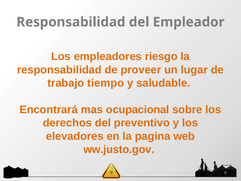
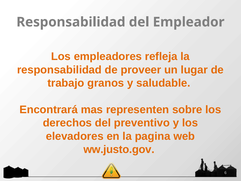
riesgo: riesgo -> refleja (161, 56)
tiempo: tiempo -> granos (106, 83)
ocupacional: ocupacional -> representen (138, 109)
